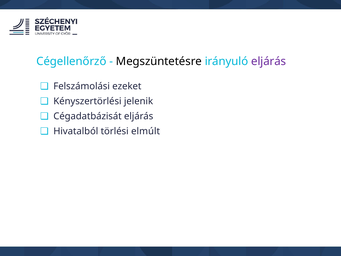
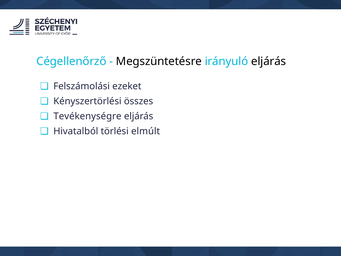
eljárás colour: purple -> black (269, 61)
jelenik: jelenik -> összes (139, 101)
Cégadatbázisát: Cégadatbázisát -> Tevékenységre (87, 116)
